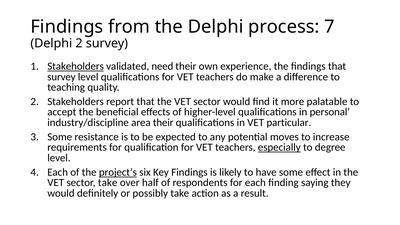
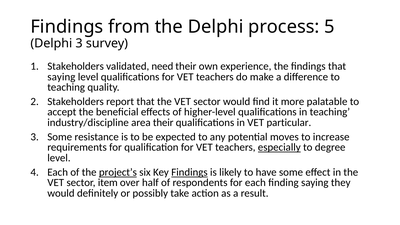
7: 7 -> 5 (329, 27)
Delphi 2: 2 -> 3 (79, 44)
Stakeholders underline: present -> none (76, 66)
survey: survey -> saying (61, 77)
in personal: personal -> teaching (330, 112)
Findings underline: none -> present (189, 172)
sector take: take -> item (108, 183)
